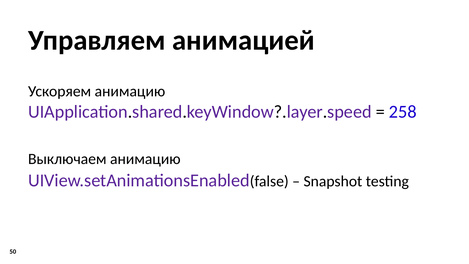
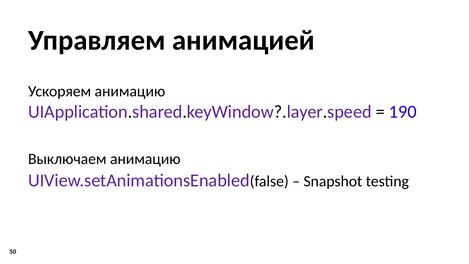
258: 258 -> 190 (403, 112)
